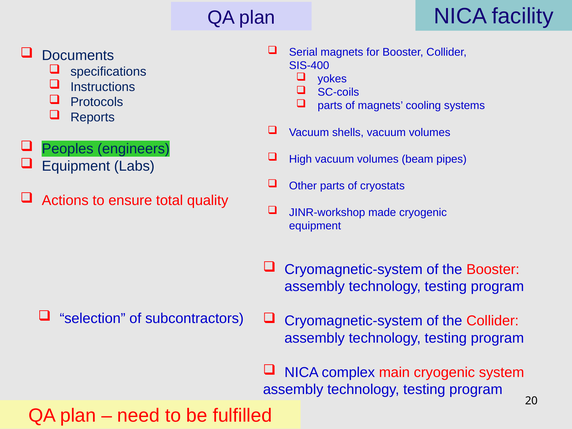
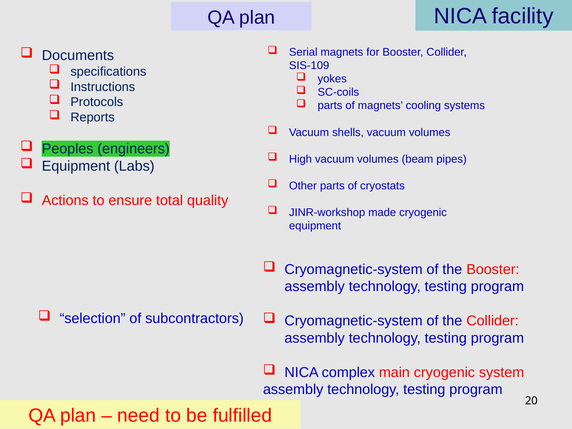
SIS-400: SIS-400 -> SIS-109 (309, 66)
